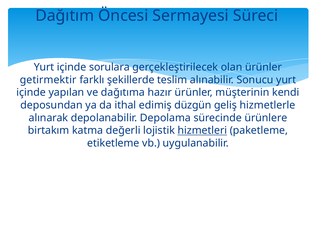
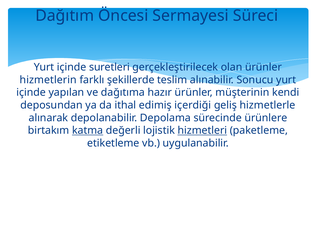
sorulara: sorulara -> suretleri (109, 67)
getirmektir: getirmektir -> hizmetlerin (48, 80)
düzgün: düzgün -> içerdiği (193, 105)
katma underline: none -> present (88, 130)
